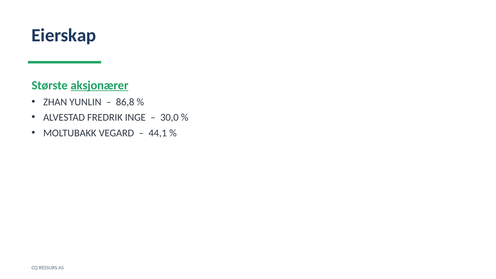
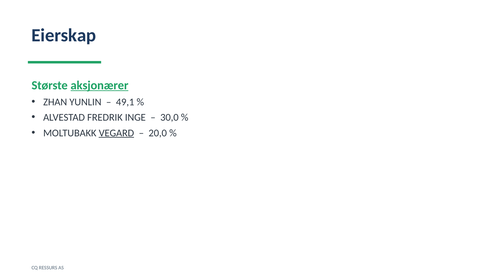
86,8: 86,8 -> 49,1 (125, 102)
VEGARD underline: none -> present (116, 133)
44,1: 44,1 -> 20,0 (158, 133)
